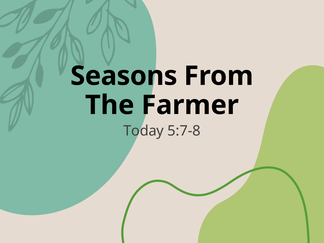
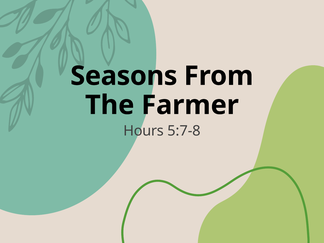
Today: Today -> Hours (144, 131)
